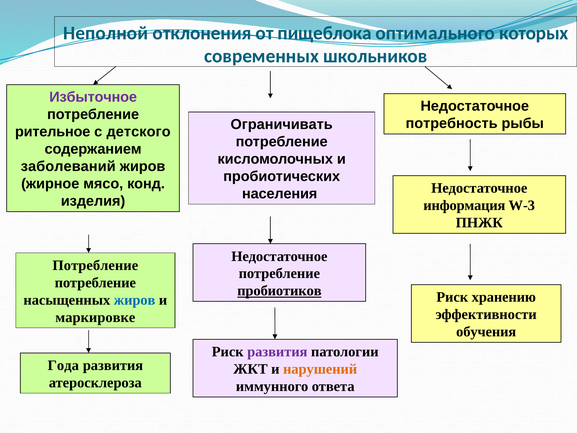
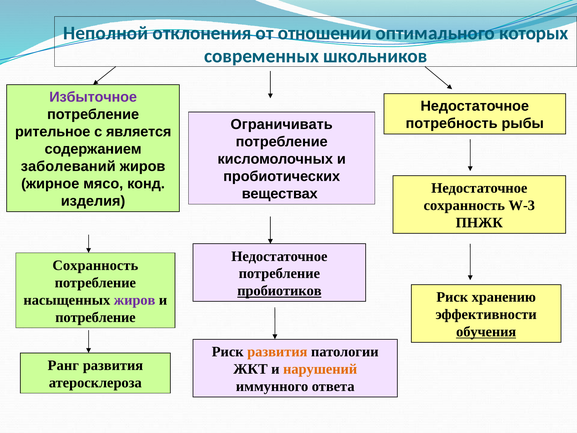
пищеблока: пищеблока -> отношении (325, 33)
детского: детского -> является (139, 132)
населения: населения -> веществах (280, 194)
информация: информация -> сохранность (464, 205)
Потребление: Потребление -> Сохранность (95, 265)
жиров colour: blue -> purple (135, 300)
маркировке: маркировке -> потребление (95, 317)
обучения underline: none -> present (486, 332)
развития colour: purple -> orange (277, 352)
Года: Года -> Ранг (63, 365)
